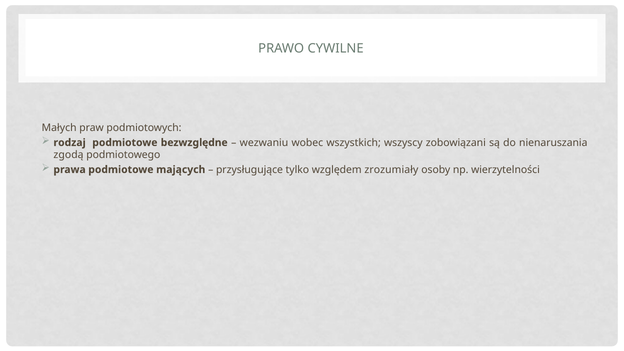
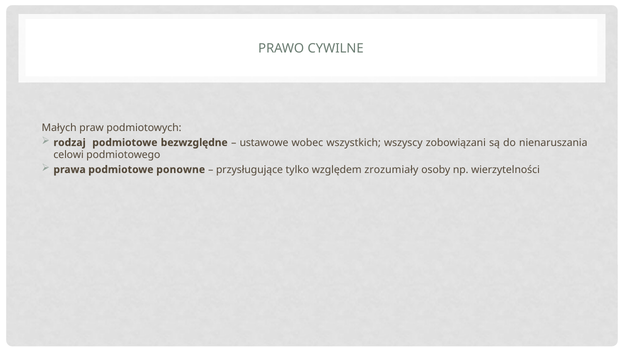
wezwaniu: wezwaniu -> ustawowe (264, 143)
zgodą: zgodą -> celowi (69, 155)
mających: mających -> ponowne (181, 170)
